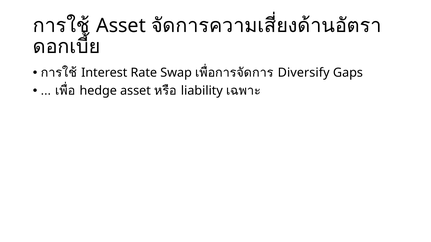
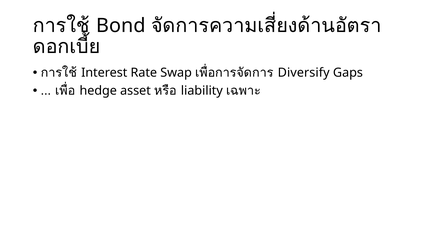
Asset: Asset -> Bond (121, 26)
